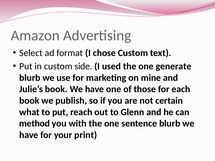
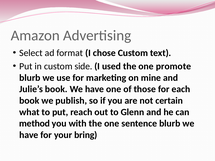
generate: generate -> promote (173, 66)
print: print -> bring (86, 135)
